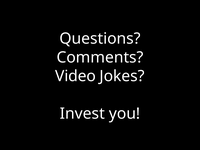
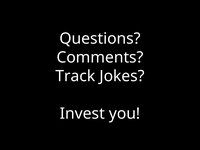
Video: Video -> Track (75, 76)
